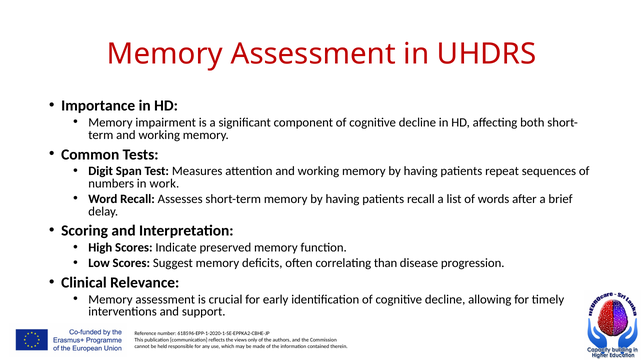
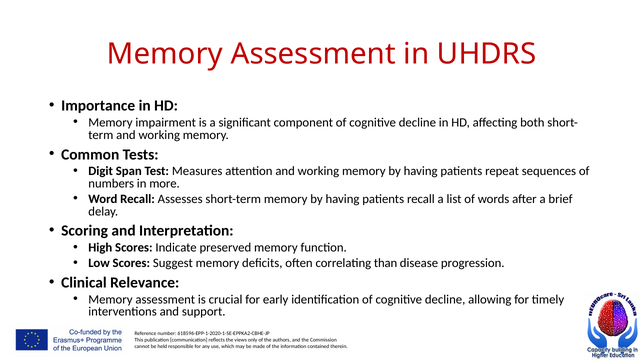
work: work -> more (165, 184)
